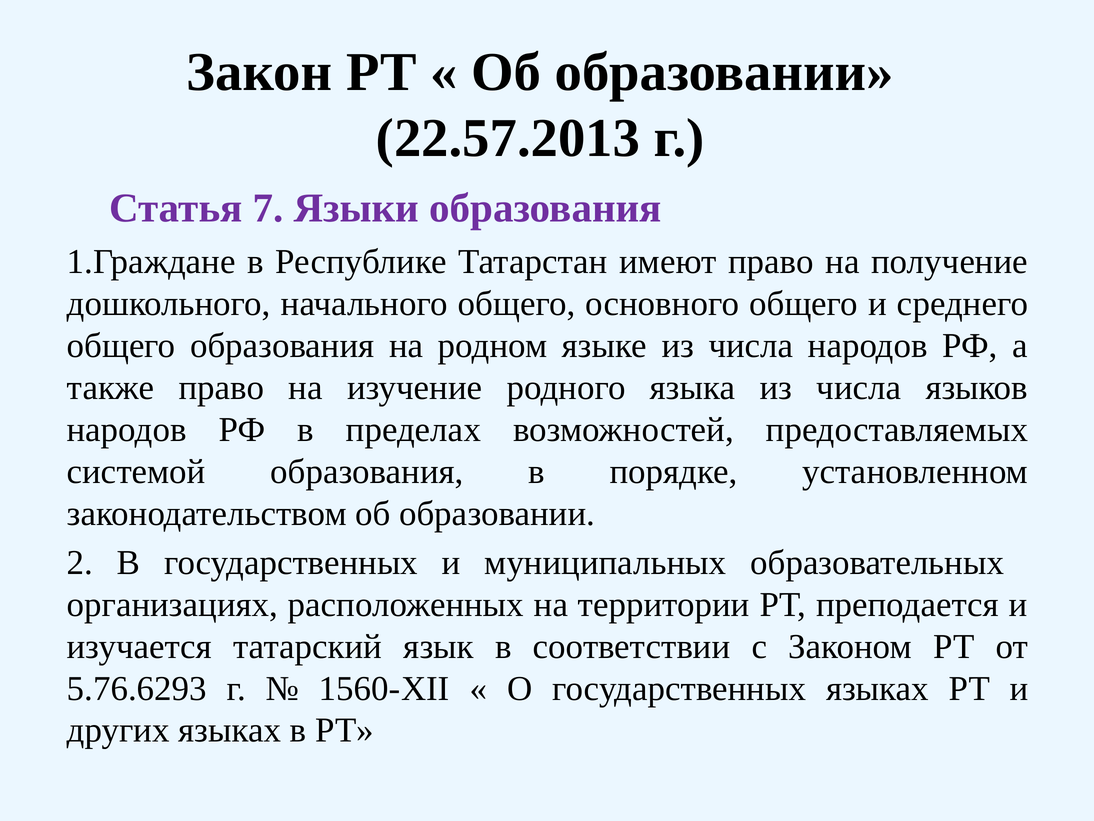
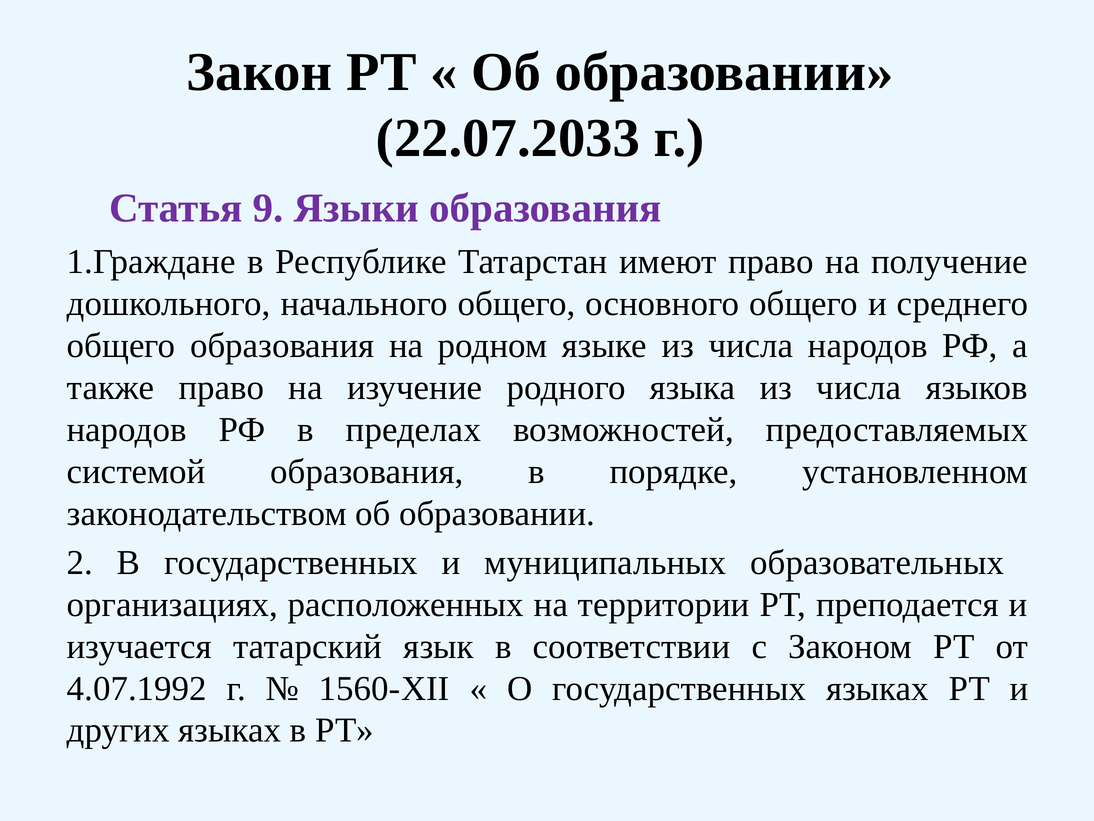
22.57.2013: 22.57.2013 -> 22.07.2033 (508, 138)
7: 7 -> 9 (268, 208)
5.76.6293: 5.76.6293 -> 4.07.1992 (137, 688)
